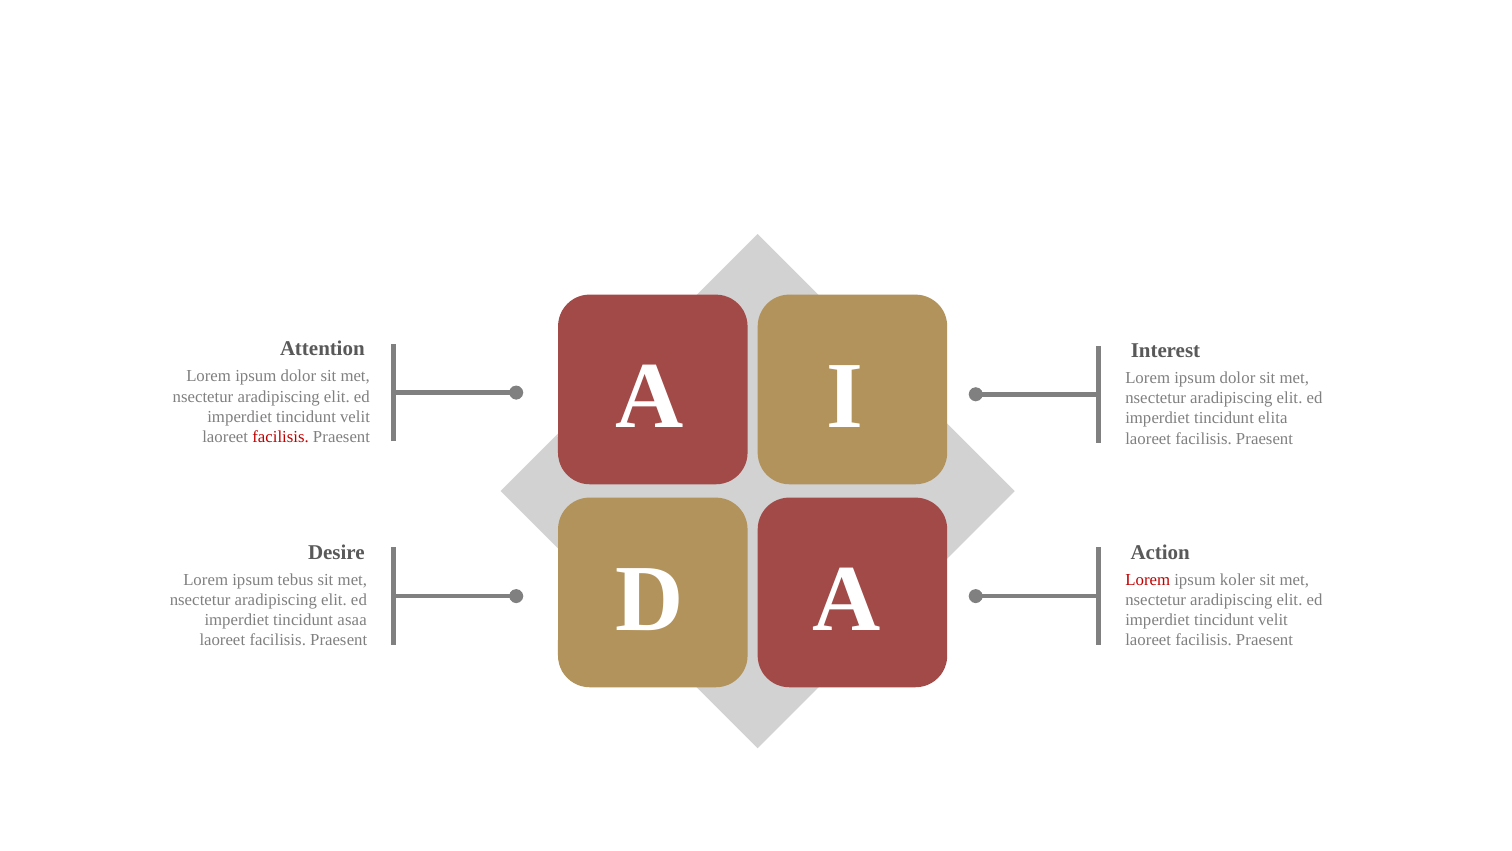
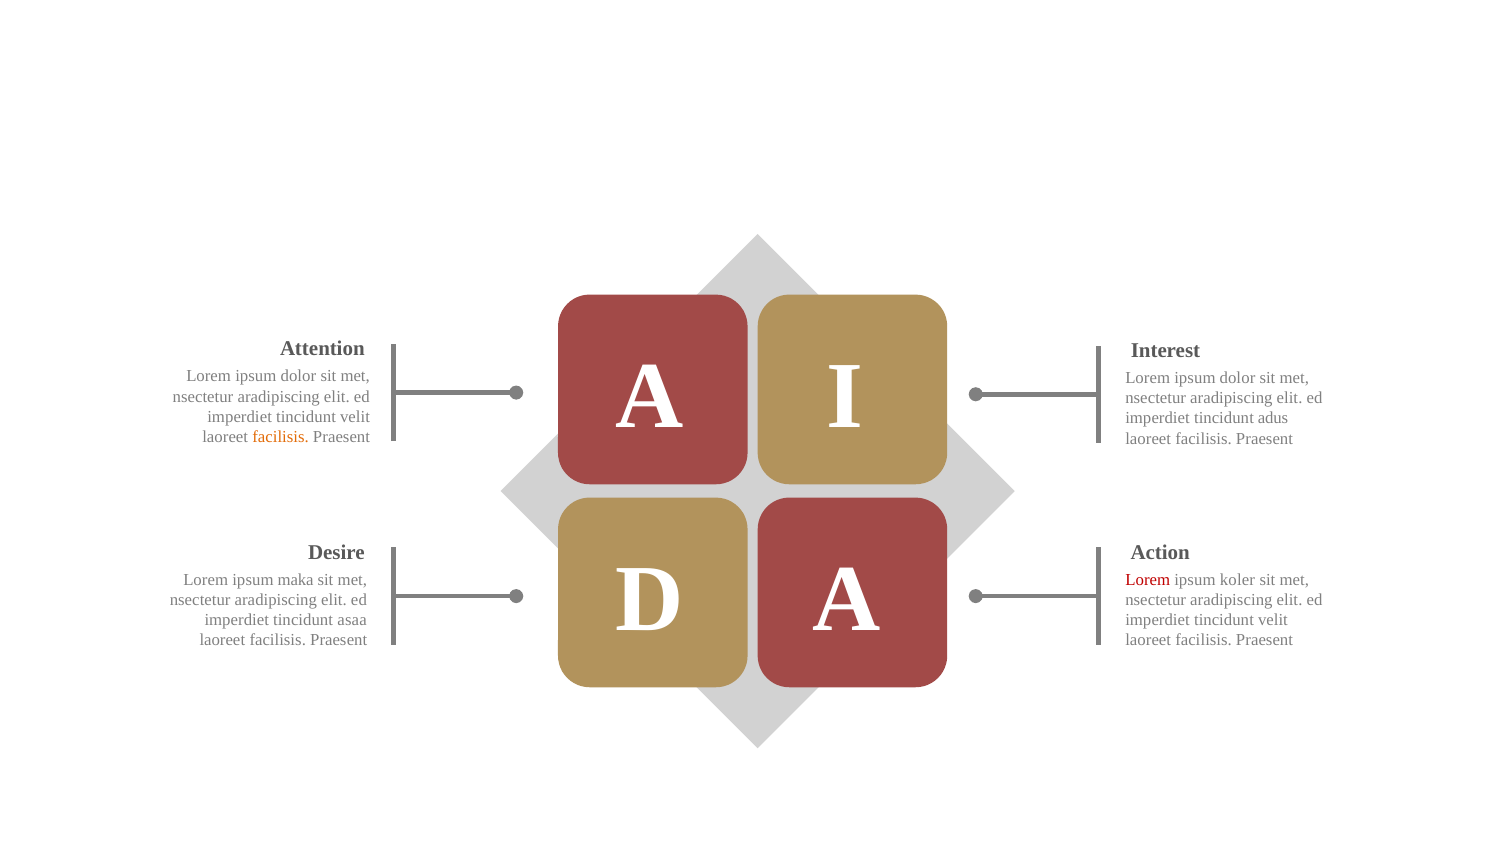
elita: elita -> adus (1273, 418)
facilisis colour: red -> orange (281, 437)
tebus: tebus -> maka (296, 580)
